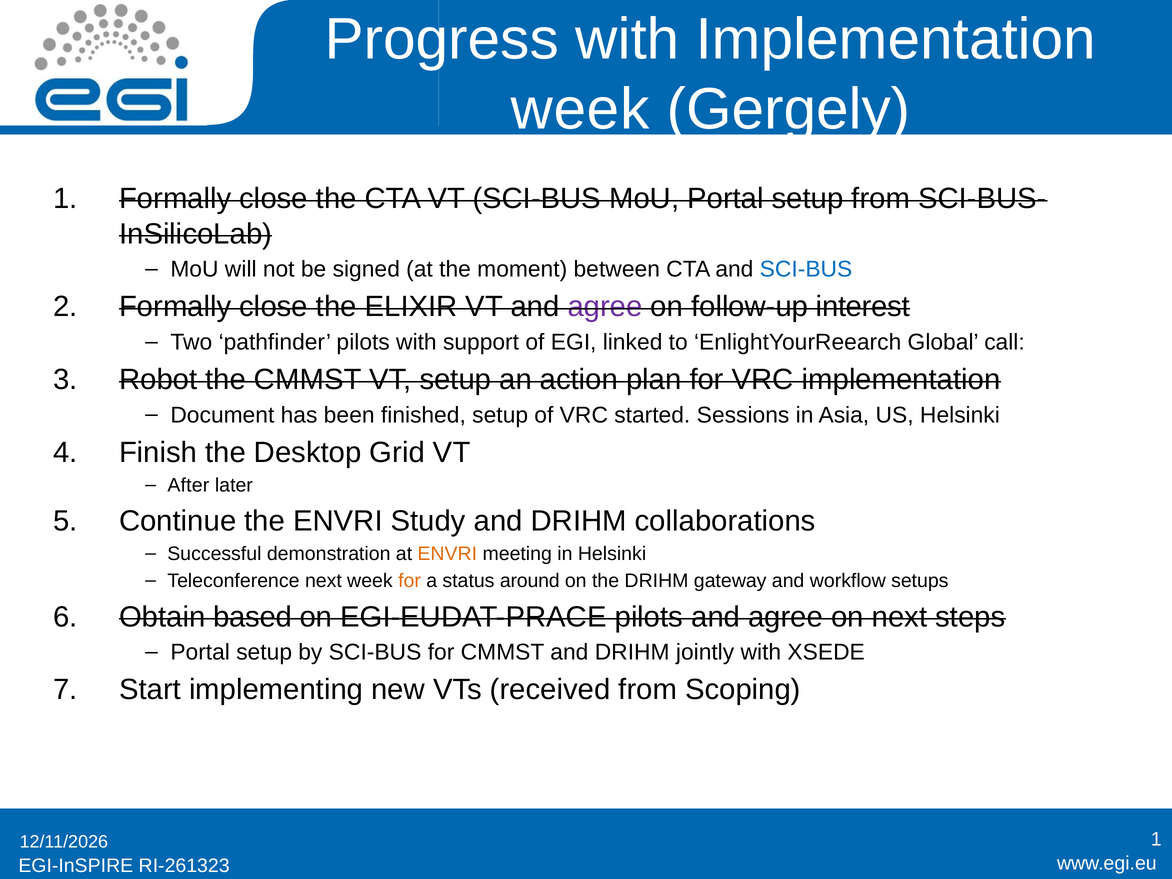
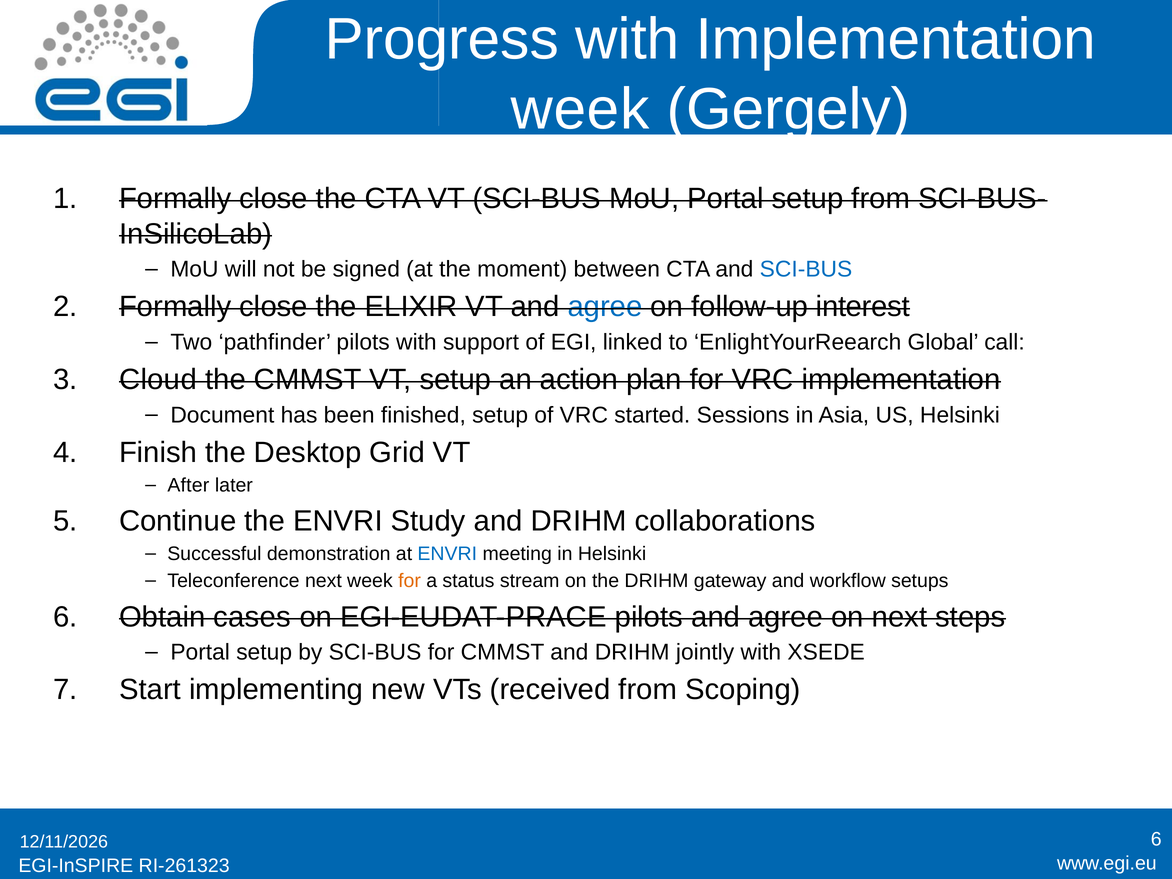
agree colour: purple -> blue (605, 307)
Robot: Robot -> Cloud (158, 380)
ENVRI colour: orange -> blue (447, 554)
around: around -> stream (530, 581)
based: based -> cases (252, 617)
1: 1 -> 6 (1156, 839)
